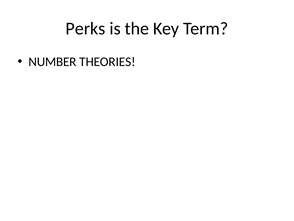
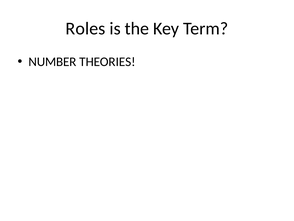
Perks: Perks -> Roles (85, 28)
